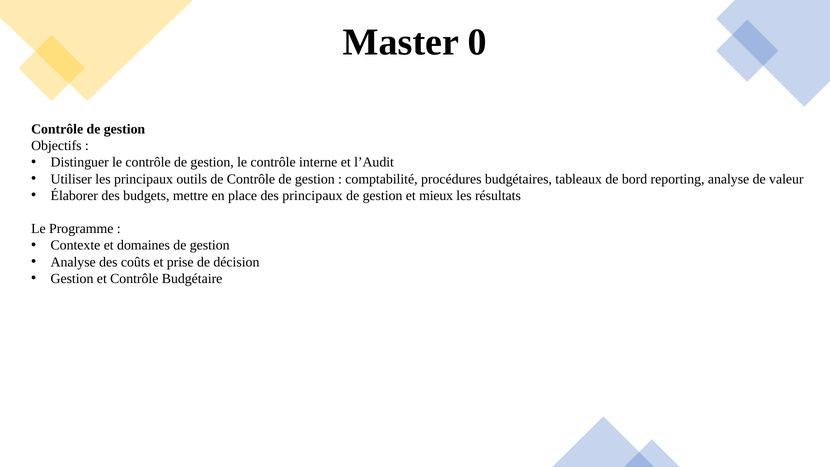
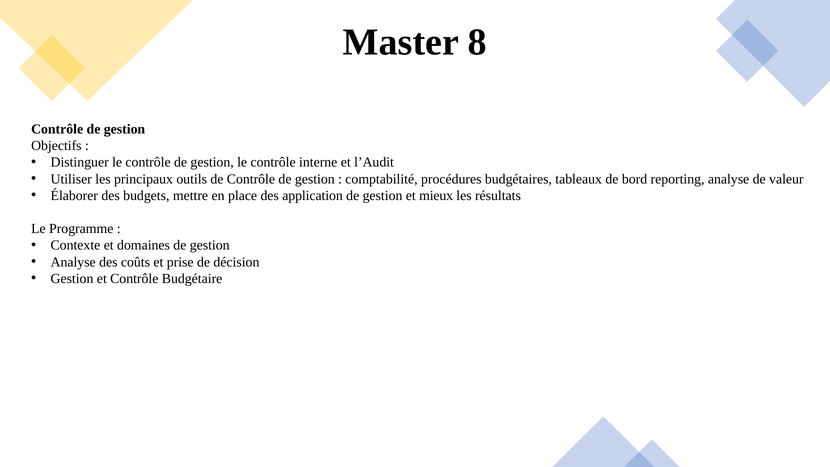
0: 0 -> 8 (477, 42)
des principaux: principaux -> application (313, 196)
